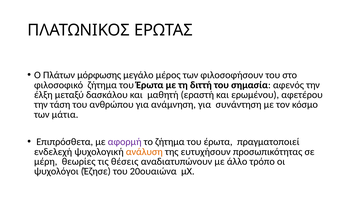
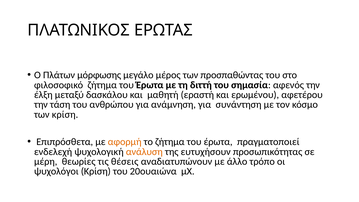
φιλοσοφήσουν: φιλοσοφήσουν -> προσπαθώντας (232, 75)
των μάτια: μάτια -> κρίση (65, 114)
αφορμή colour: purple -> orange (125, 142)
ψυχολόγοι Έζησε: Έζησε -> Κρίση (96, 171)
